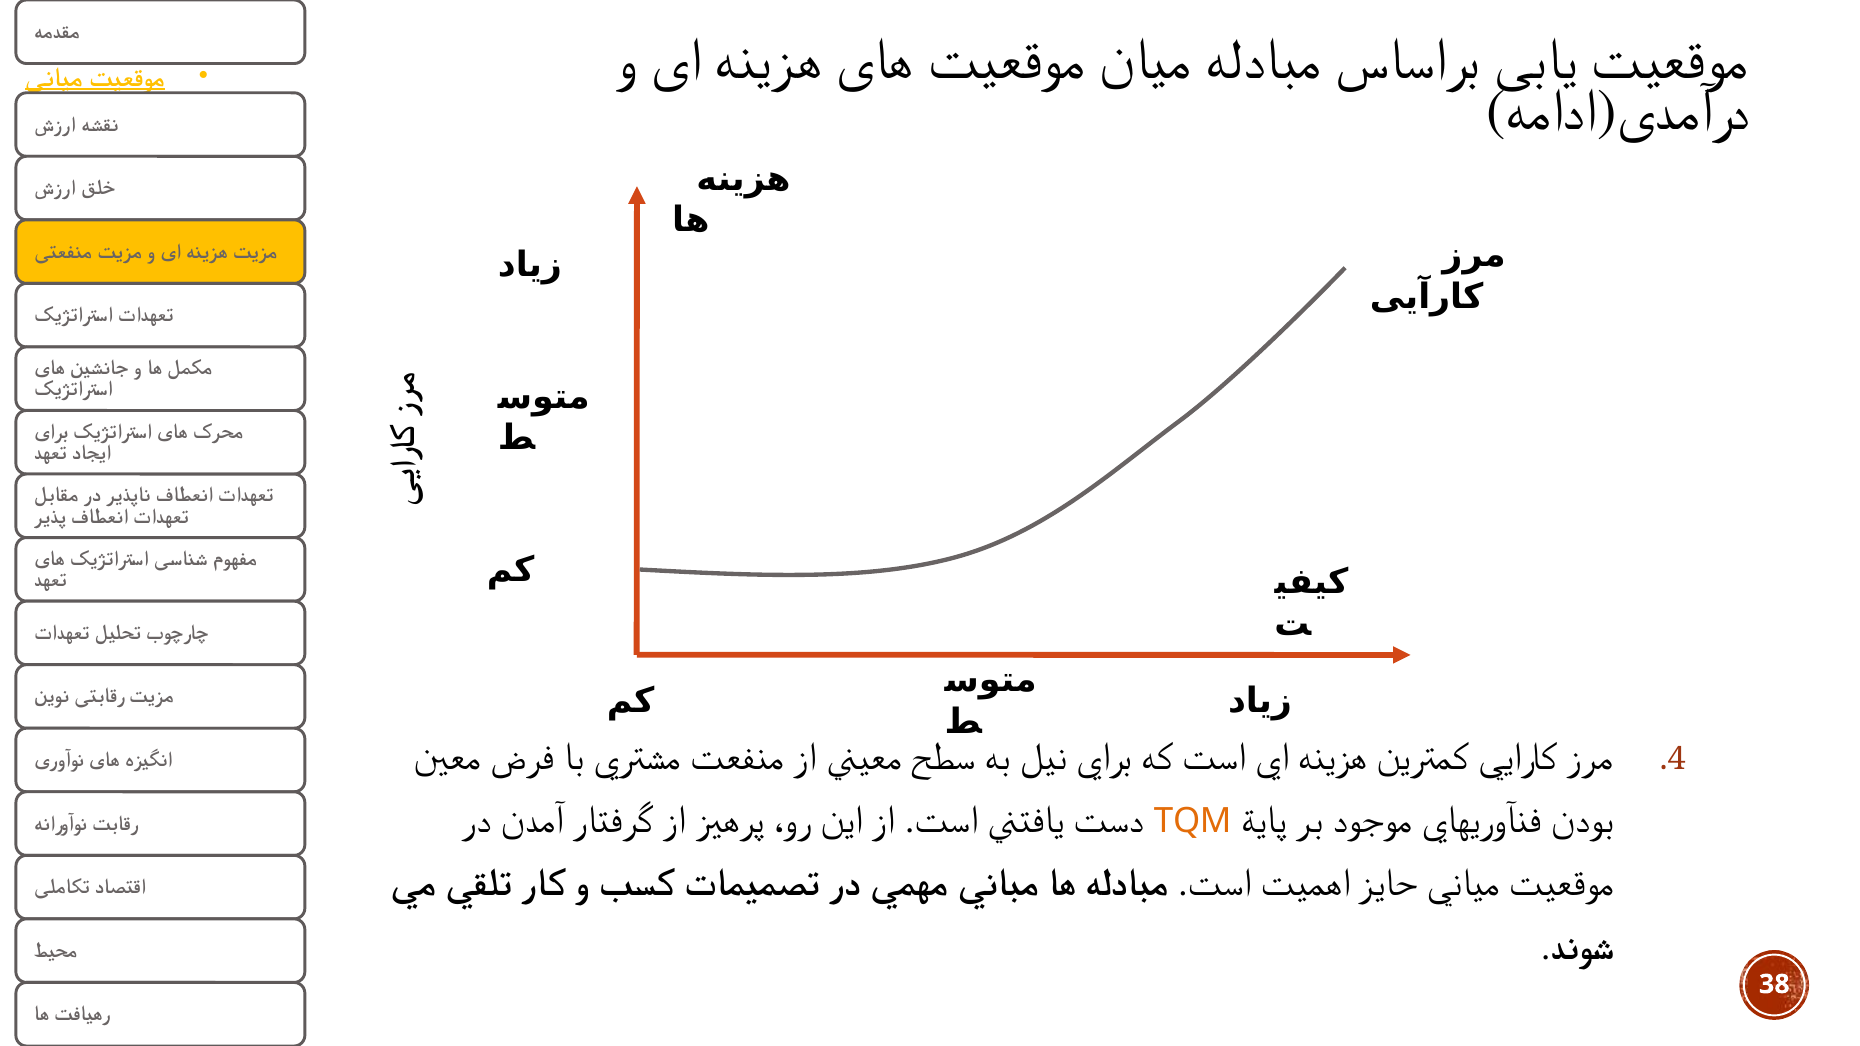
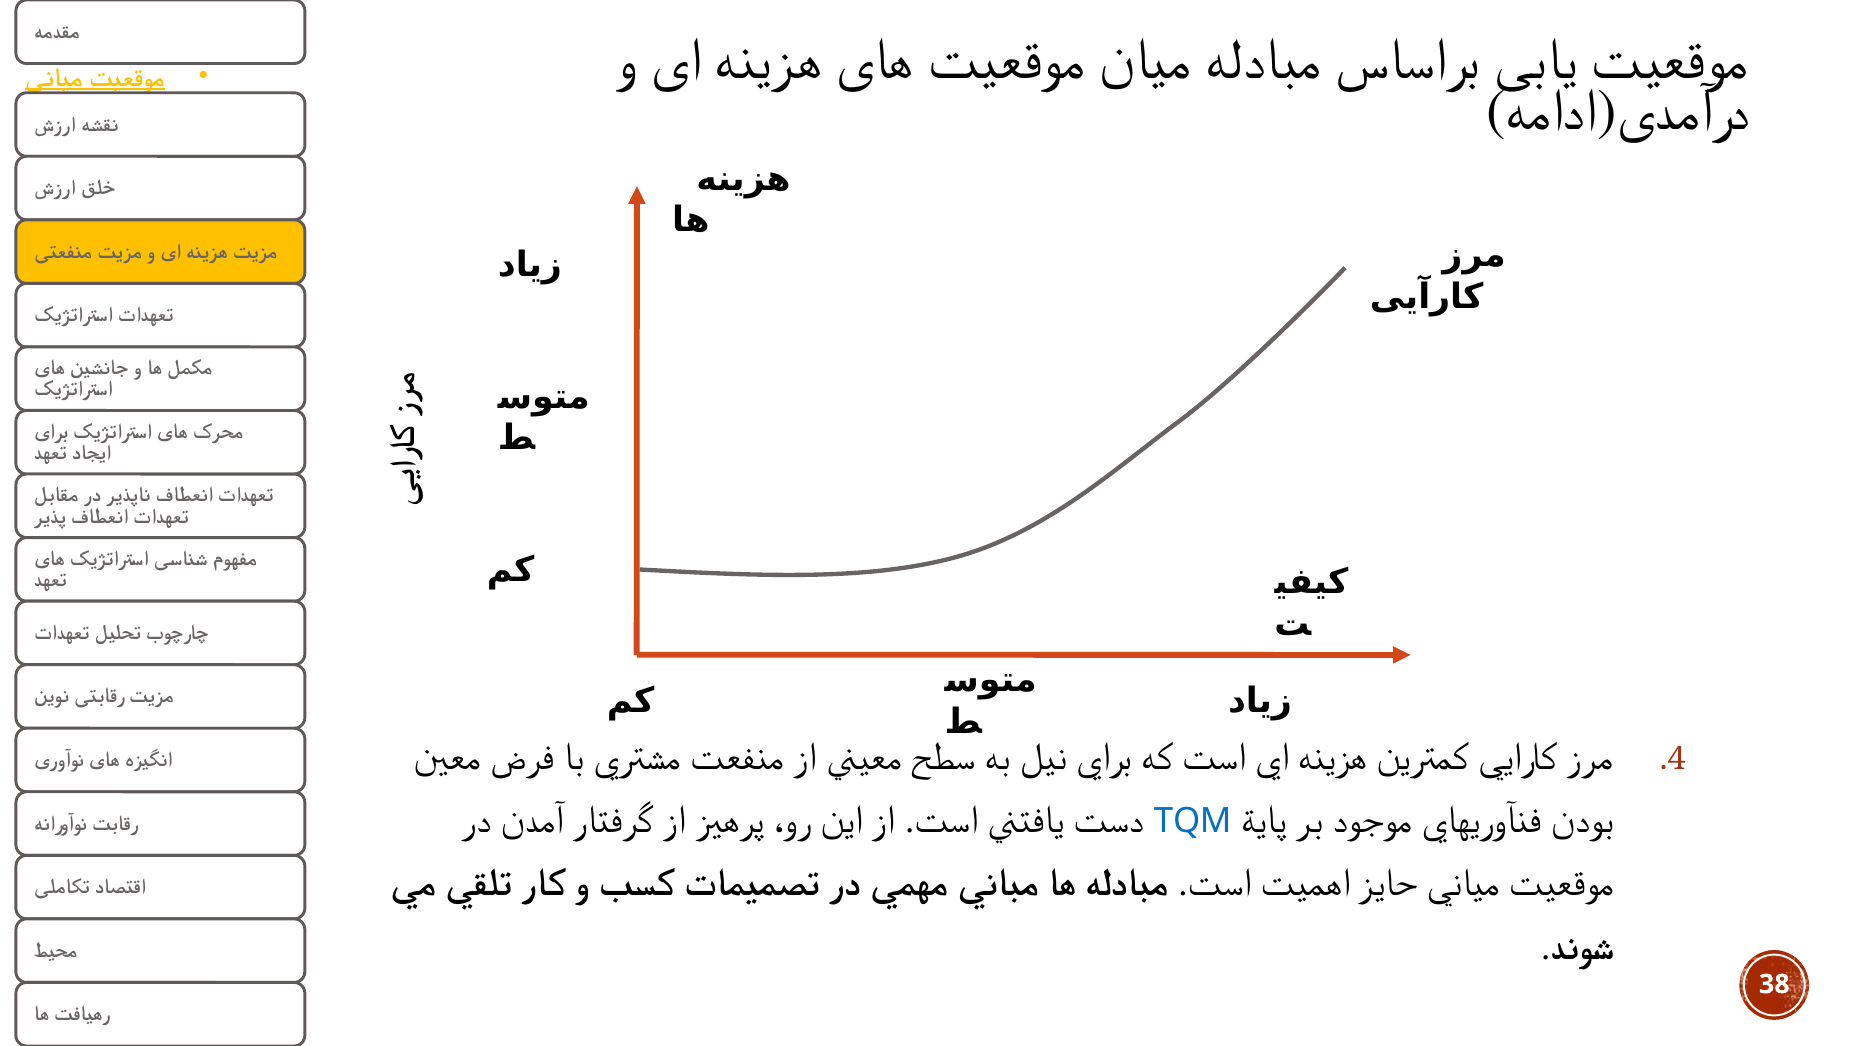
TQM colour: orange -> blue (1193, 821)
